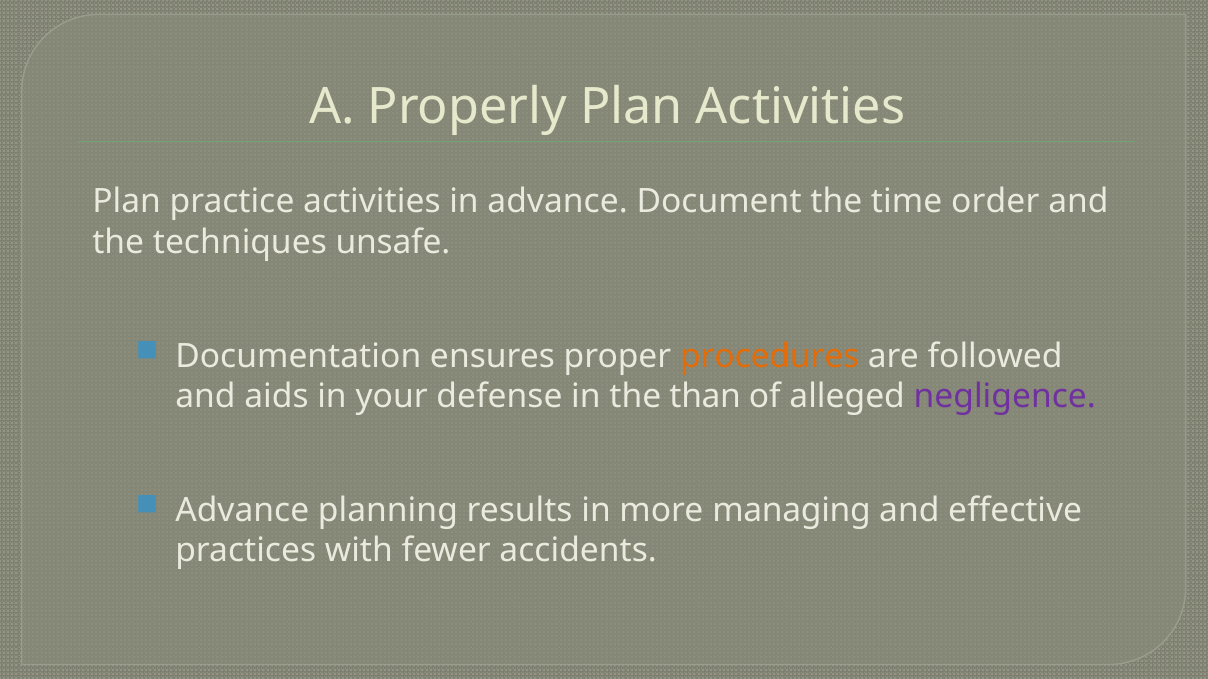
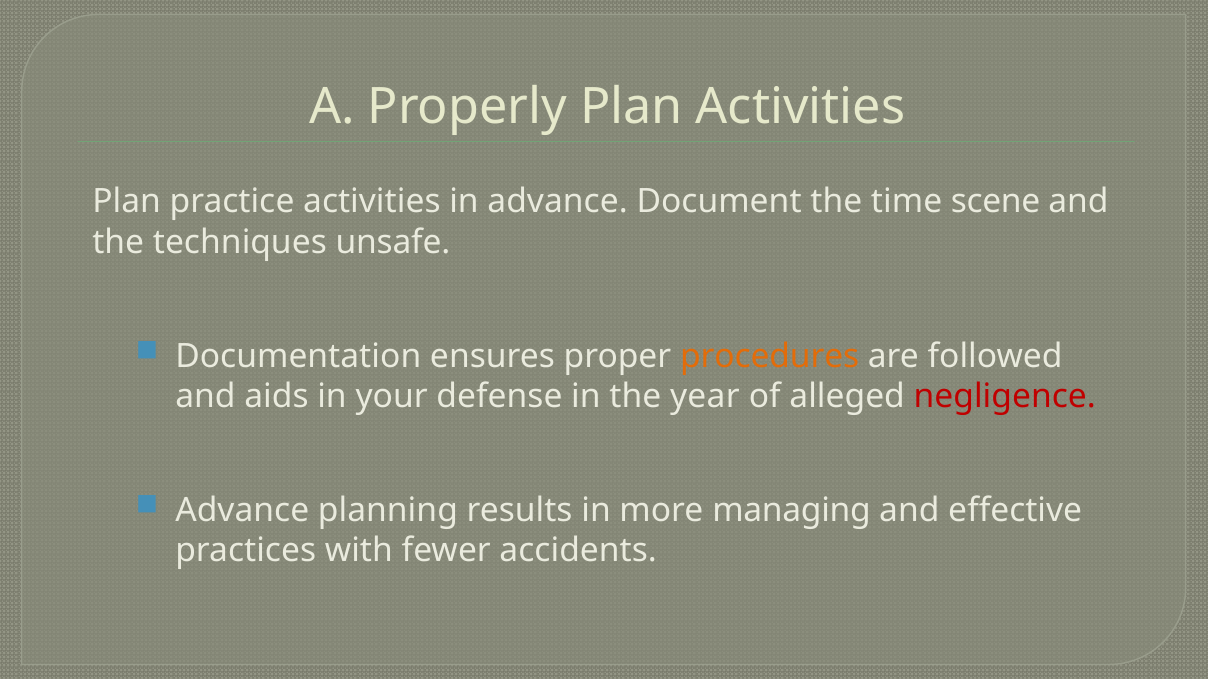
order: order -> scene (996, 202)
than: than -> year (705, 397)
negligence colour: purple -> red (1005, 397)
